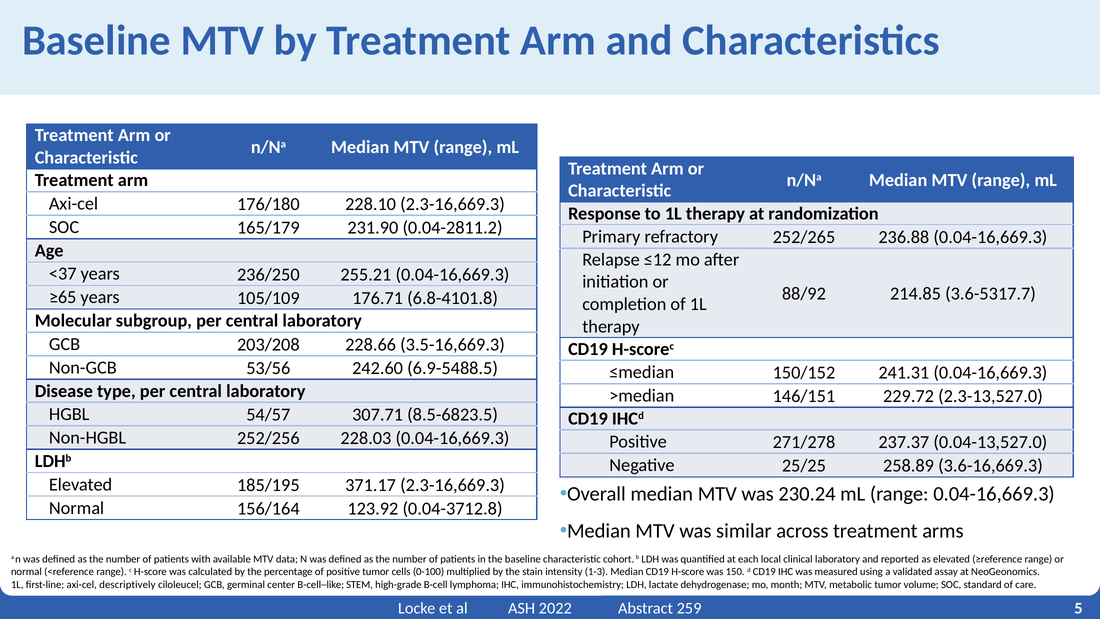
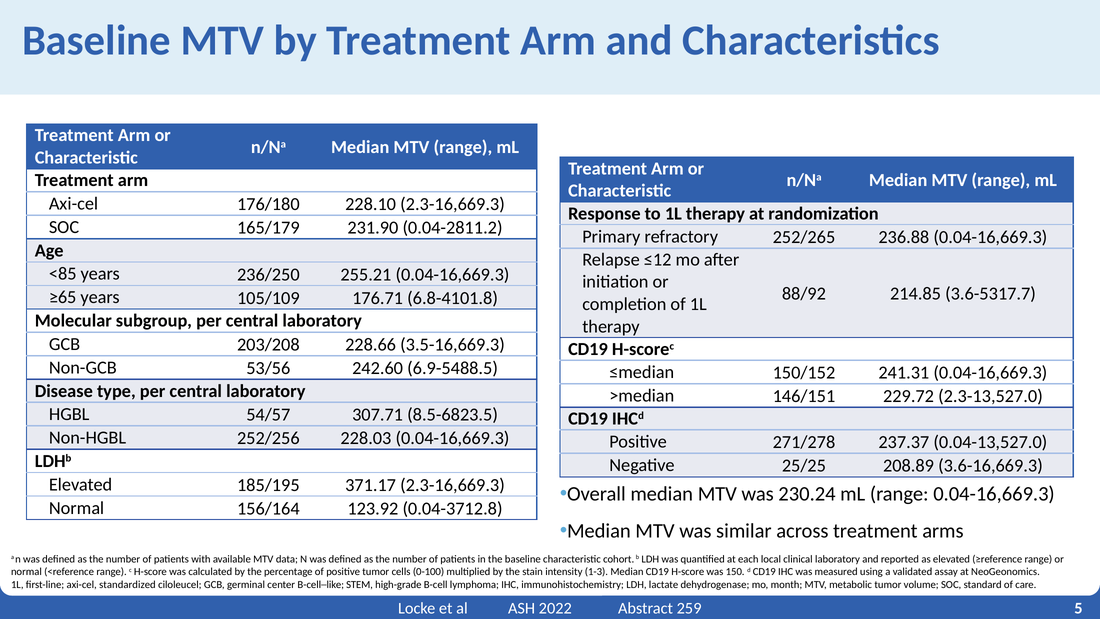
<37: <37 -> <85 (63, 274)
258.89: 258.89 -> 208.89 (909, 466)
descriptively: descriptively -> standardized (127, 584)
